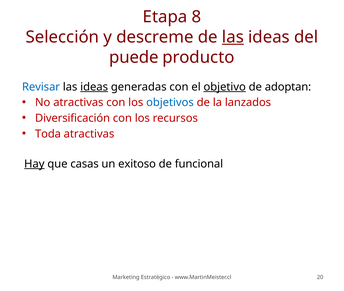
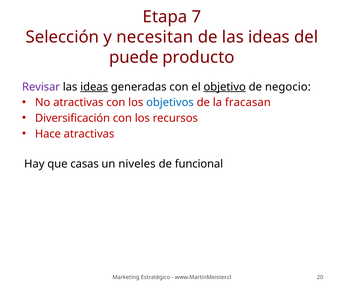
8: 8 -> 7 (196, 17)
descreme: descreme -> necesitan (155, 37)
las underline: present -> none (233, 37)
Revisar colour: blue -> purple (41, 87)
adoptan: adoptan -> negocio (288, 87)
lanzados: lanzados -> fracasan (248, 103)
Toda: Toda -> Hace (48, 134)
Hay underline: present -> none (34, 164)
exitoso: exitoso -> niveles (137, 164)
